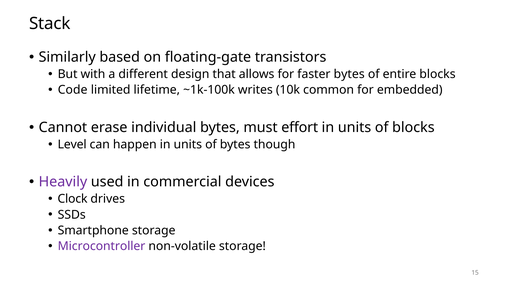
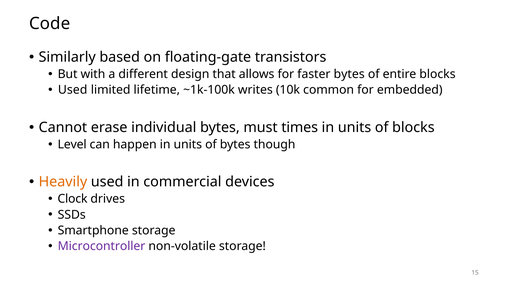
Stack: Stack -> Code (50, 24)
Code: Code -> Used (73, 90)
effort: effort -> times (300, 127)
Heavily colour: purple -> orange (63, 182)
